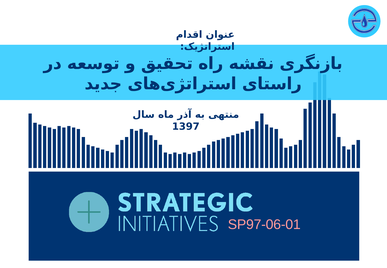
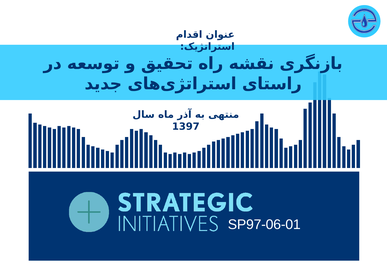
SP97-06-01 colour: pink -> white (264, 224)
